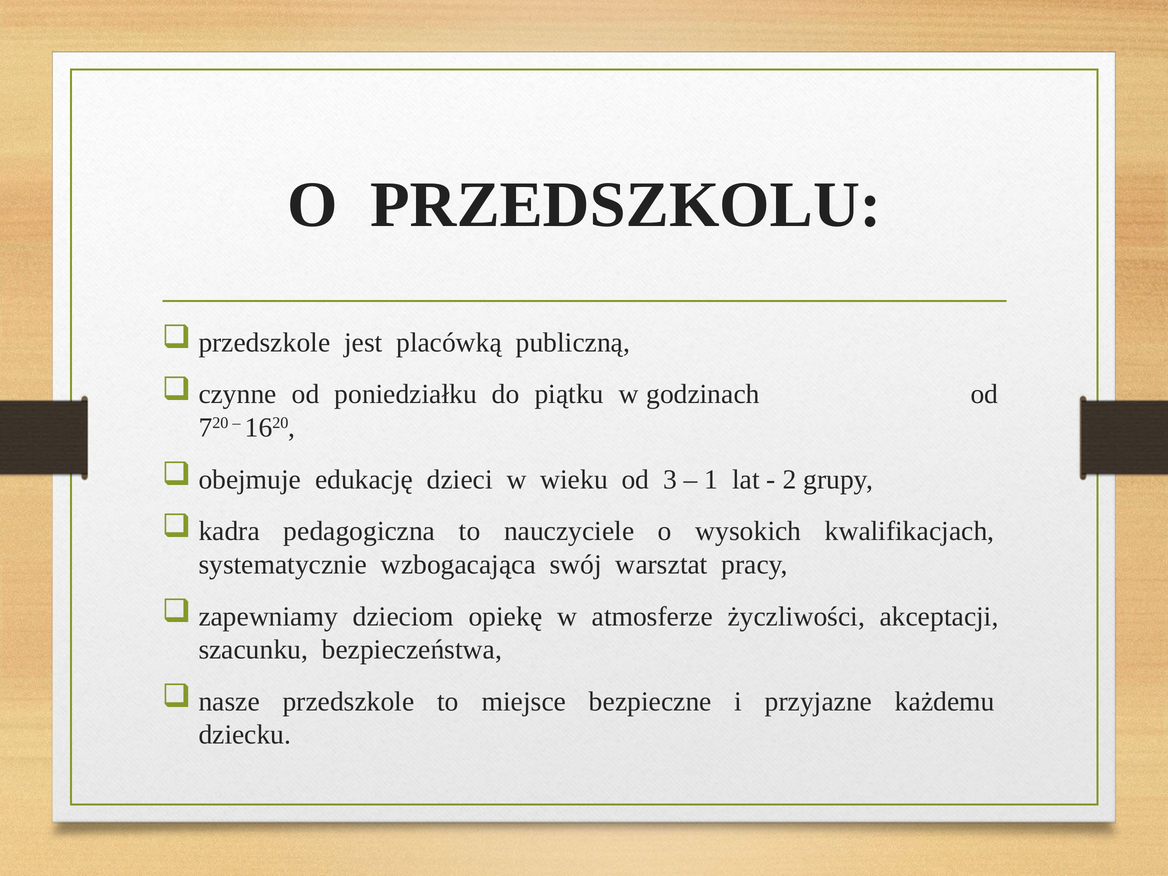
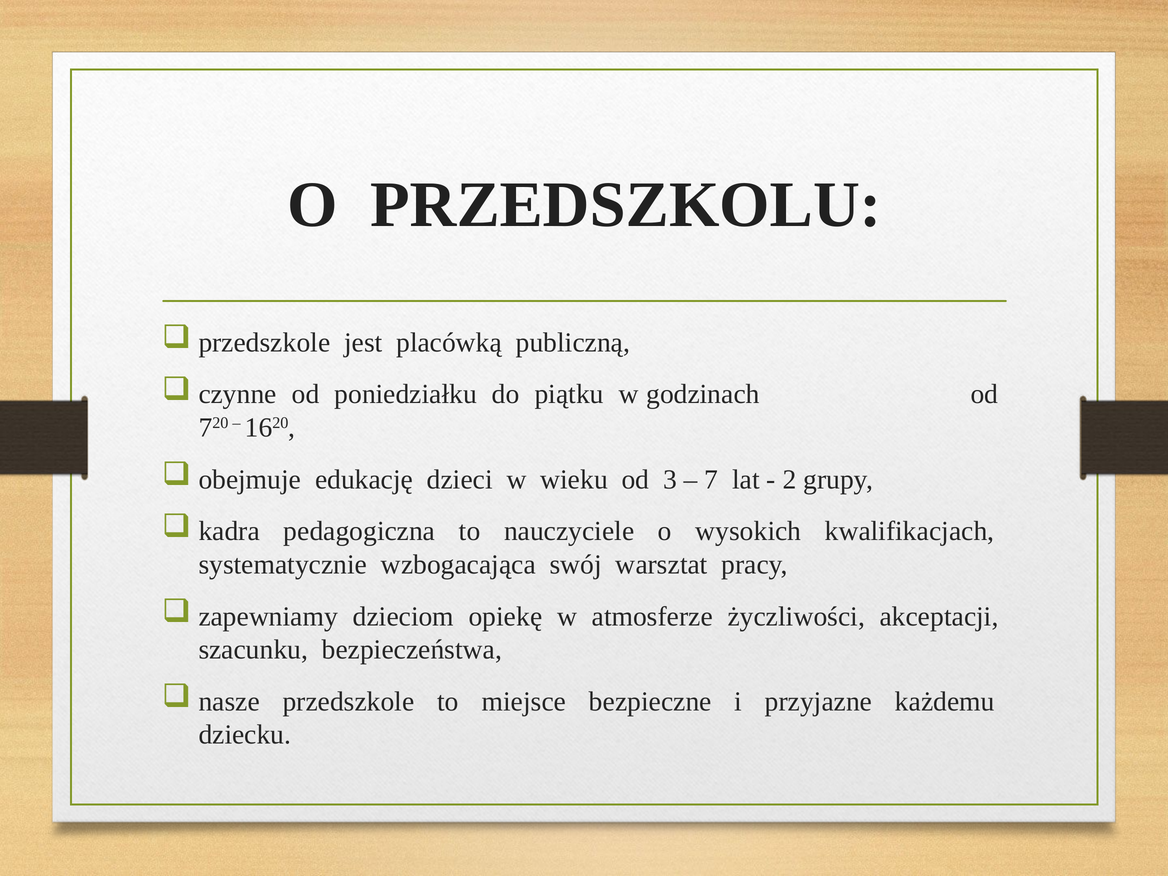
1: 1 -> 7 (711, 479)
